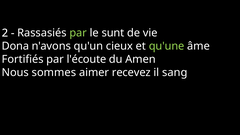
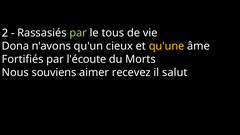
sunt: sunt -> tous (113, 33)
qu'une colour: light green -> yellow (167, 46)
Amen: Amen -> Morts (141, 59)
sommes: sommes -> souviens (54, 73)
sang: sang -> salut (175, 73)
